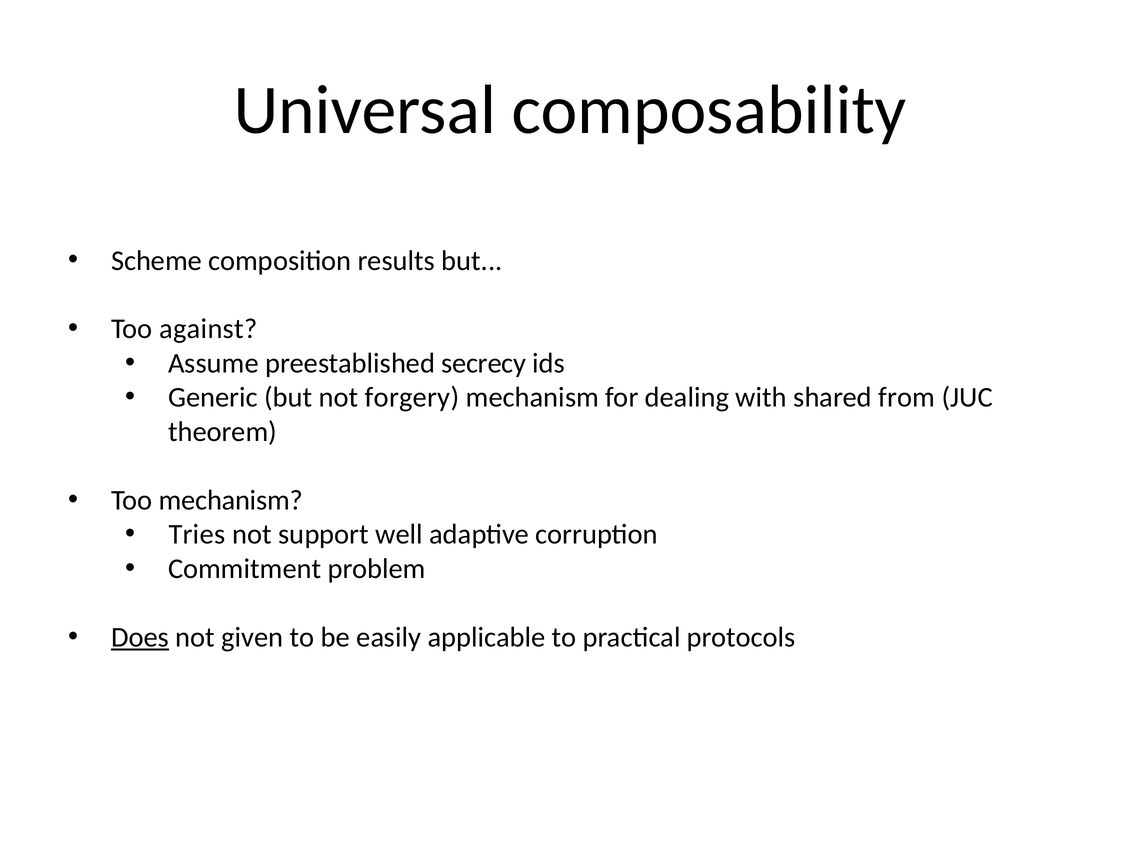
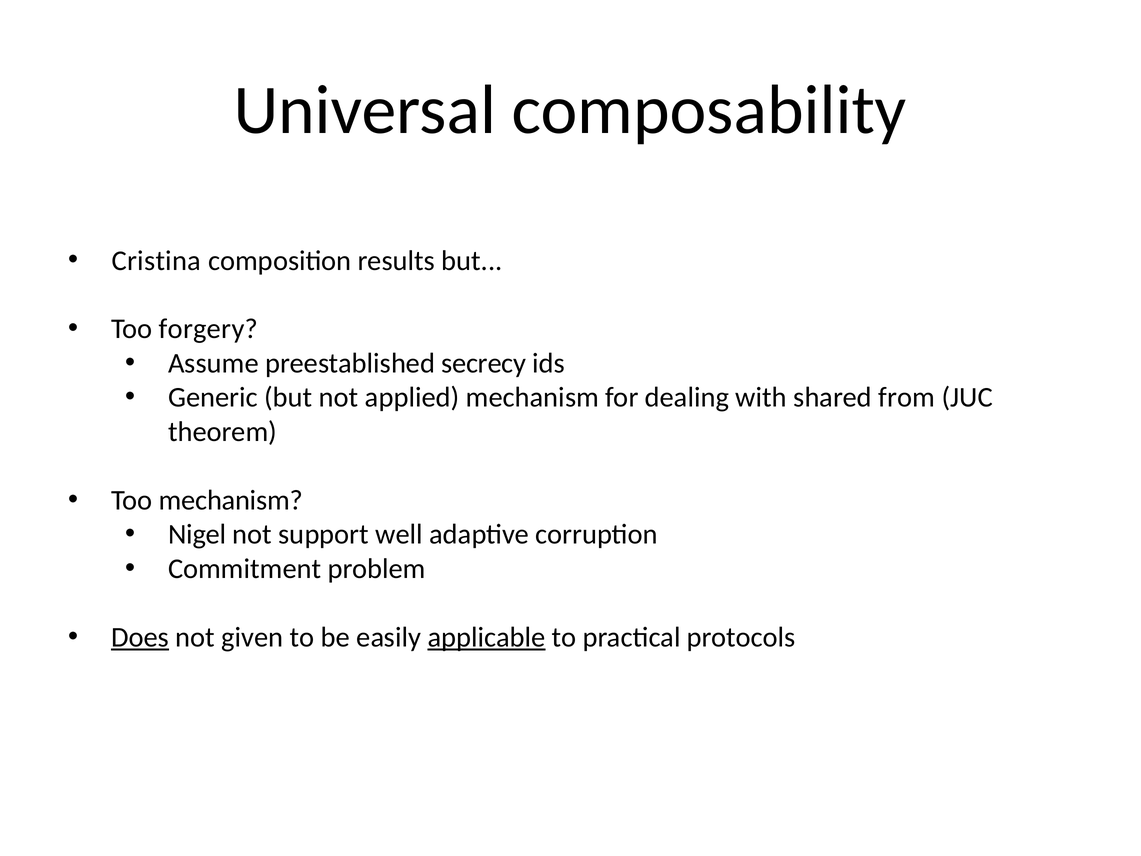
Scheme: Scheme -> Cristina (156, 261)
against: against -> forgery (208, 329)
forgery: forgery -> applied (412, 397)
Tries: Tries -> Nigel (197, 534)
applicable underline: none -> present (487, 637)
